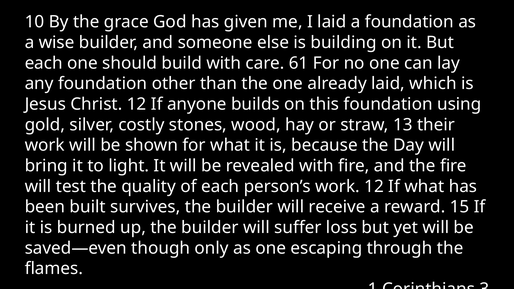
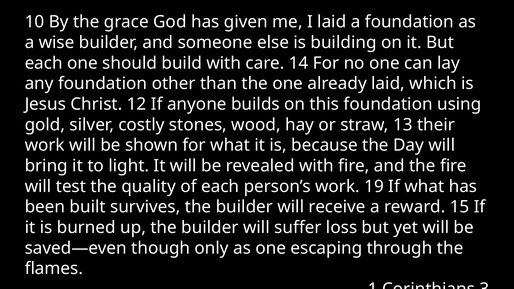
61: 61 -> 14 (299, 63)
work 12: 12 -> 19 (374, 187)
